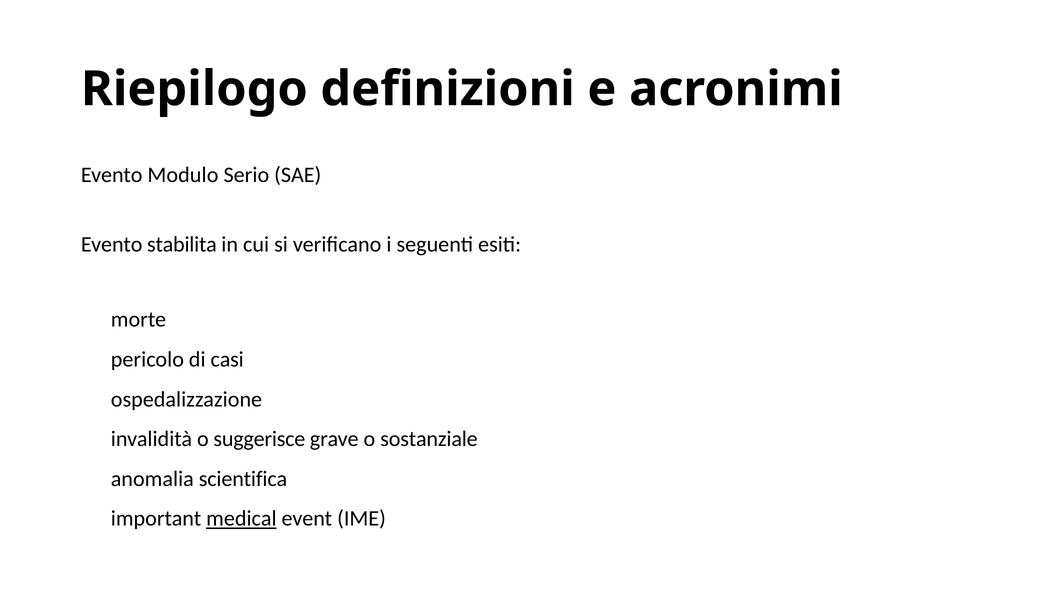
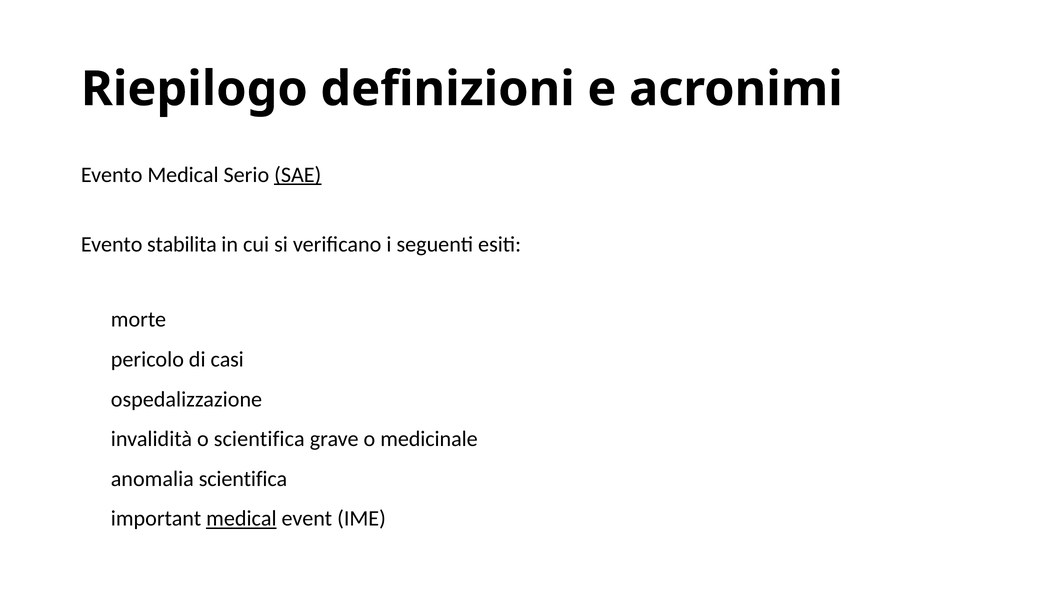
Evento Modulo: Modulo -> Medical (183, 175)
SAE underline: none -> present (298, 175)
o suggerisce: suggerisce -> scientifica (259, 439)
sostanziale: sostanziale -> medicinale (429, 439)
